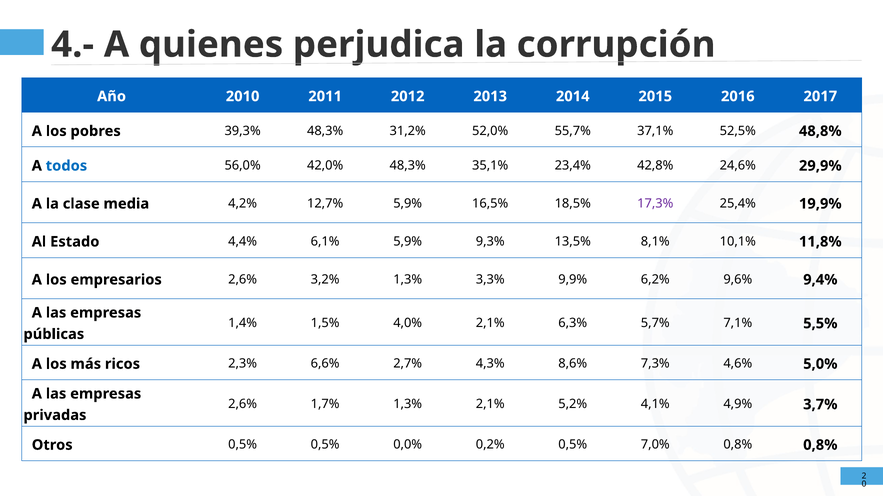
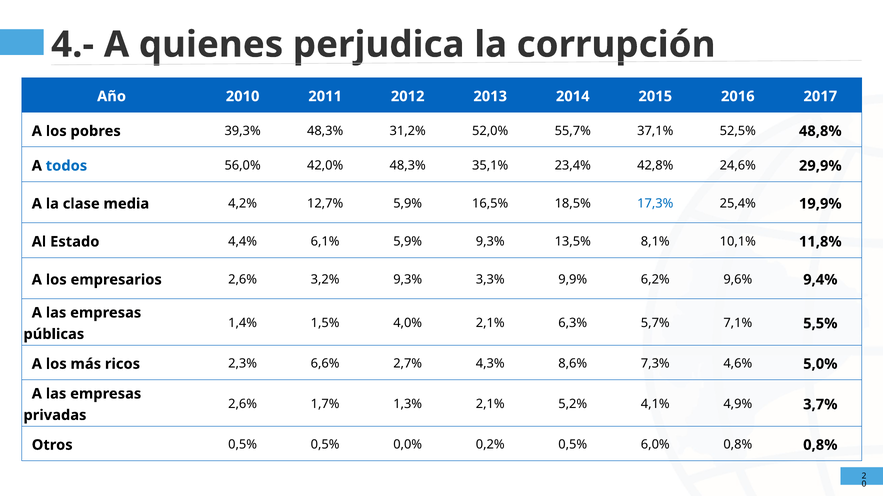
17,3% colour: purple -> blue (655, 204)
3,2% 1,3%: 1,3% -> 9,3% (408, 280)
7,0%: 7,0% -> 6,0% (655, 445)
